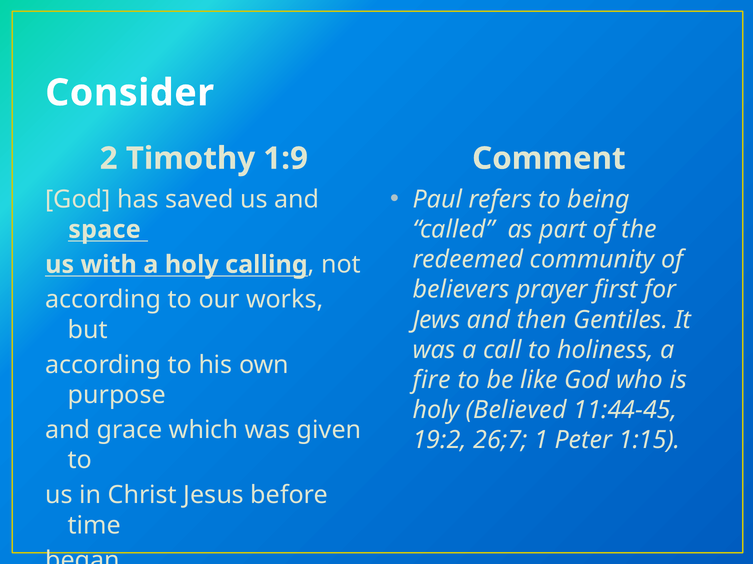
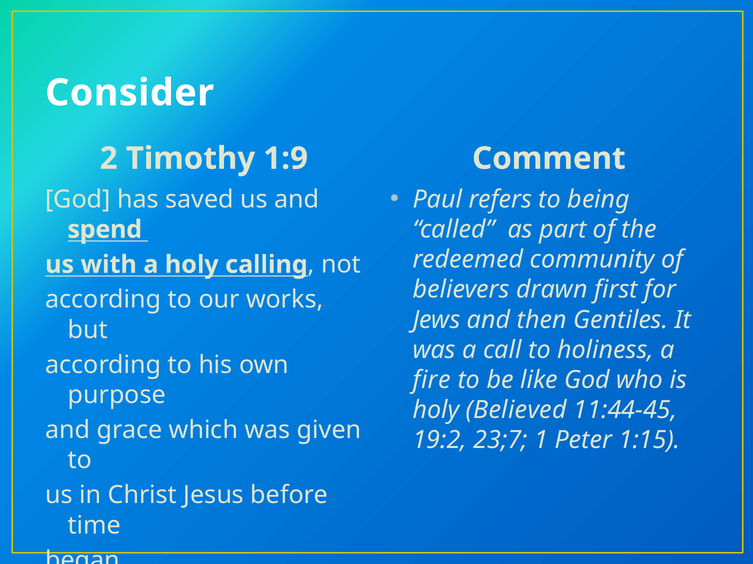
space: space -> spend (105, 230)
prayer: prayer -> drawn (552, 290)
26;7: 26;7 -> 23;7 (501, 441)
